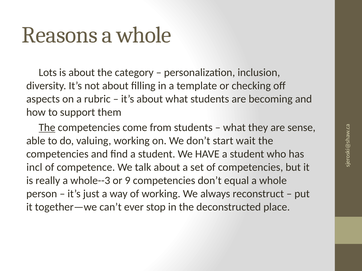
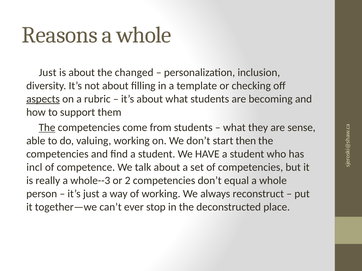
Lots: Lots -> Just (48, 73)
category: category -> changed (134, 73)
aspects underline: none -> present (43, 99)
wait: wait -> then (246, 141)
9: 9 -> 2 (128, 181)
